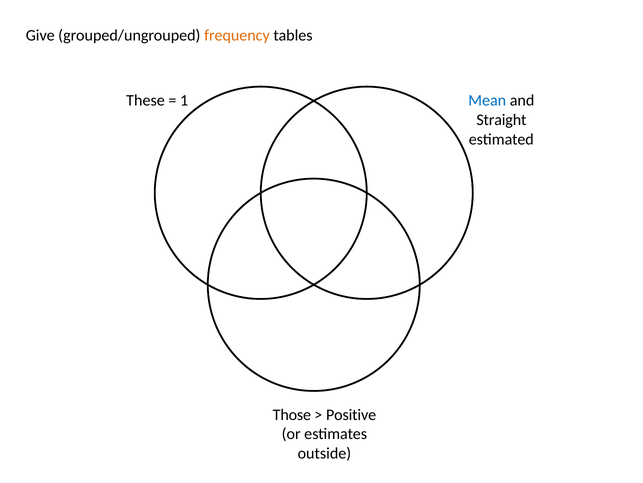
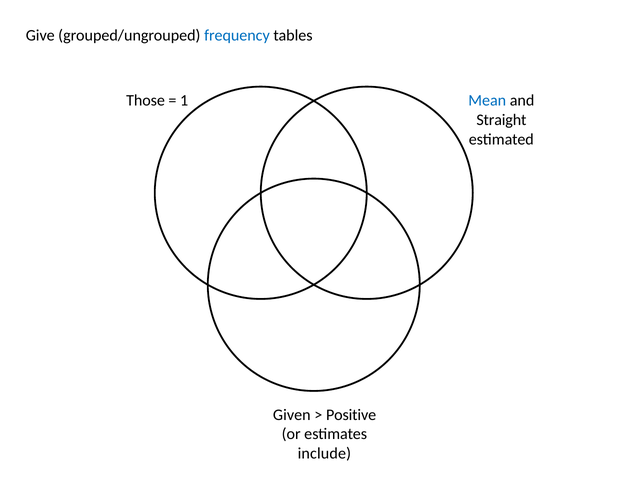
frequency colour: orange -> blue (237, 35)
These: These -> Those (146, 100)
Those: Those -> Given (292, 414)
outside: outside -> include (324, 453)
